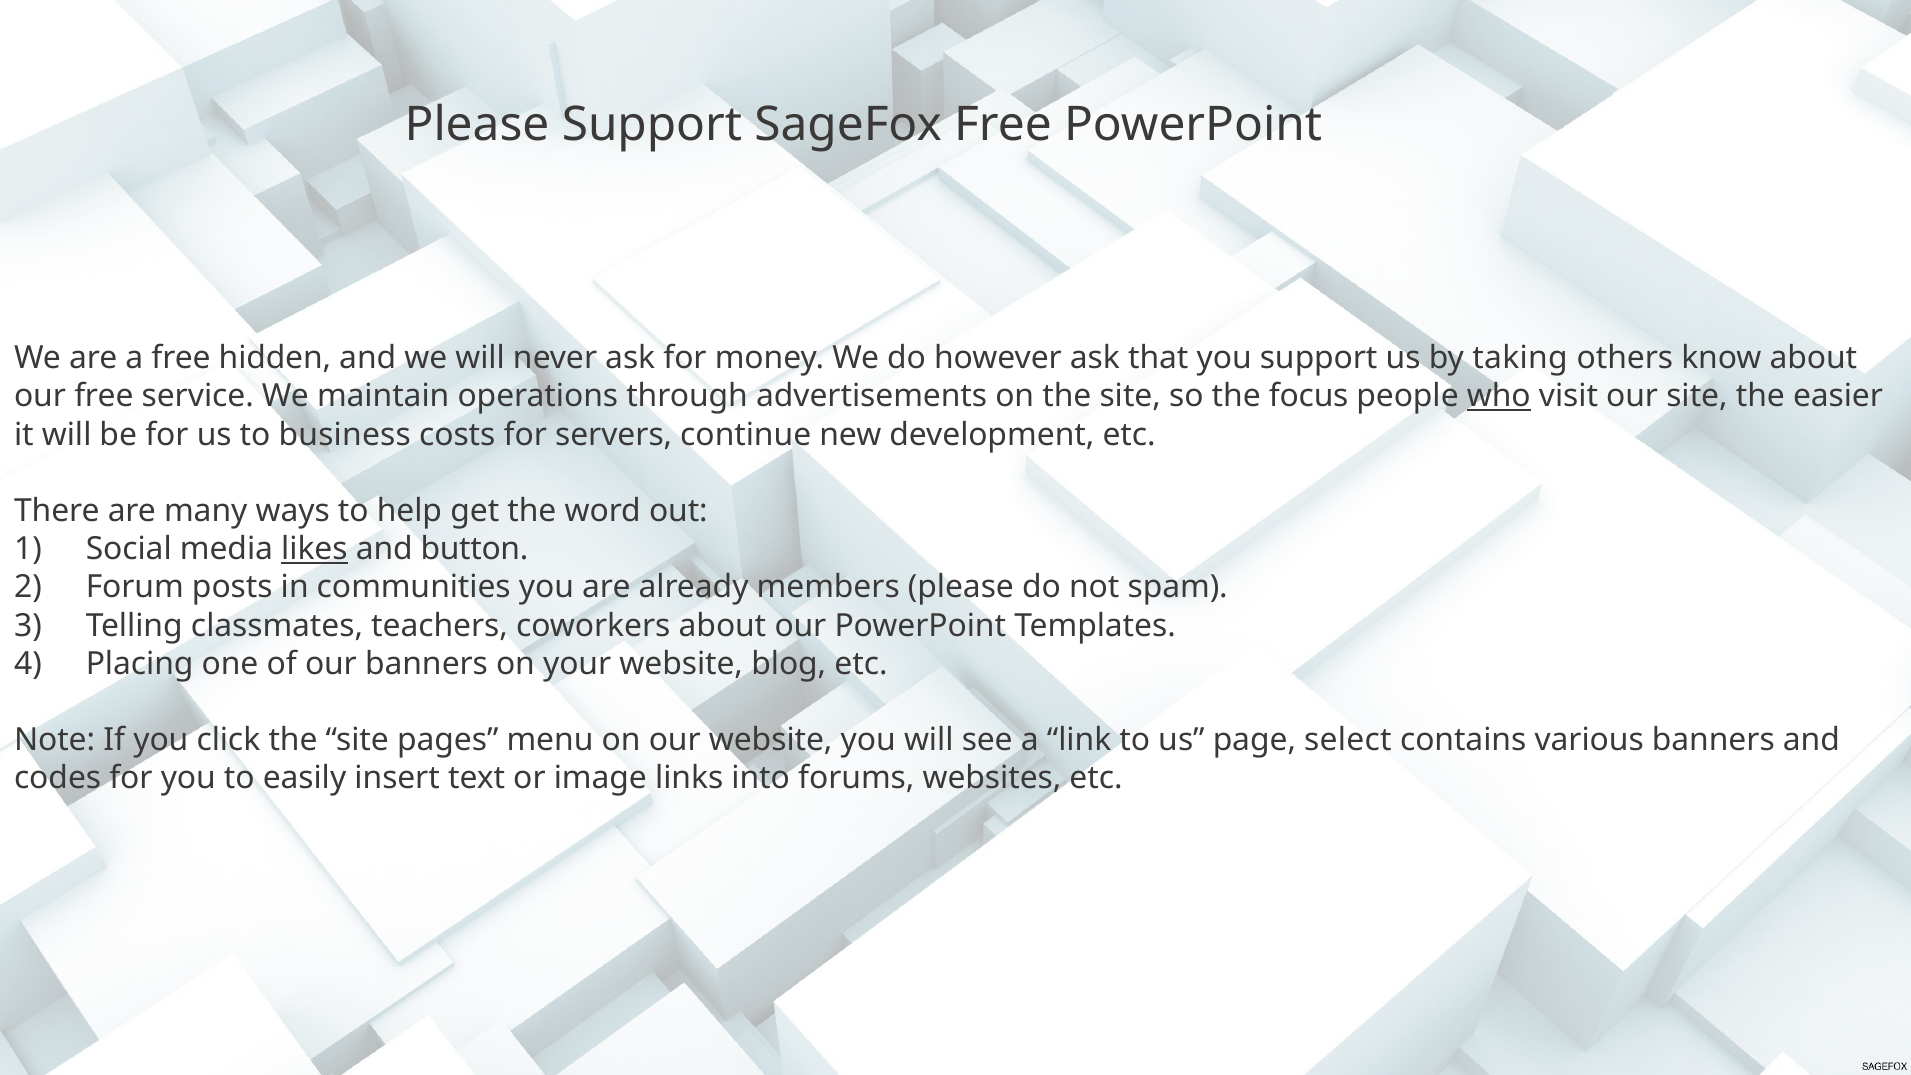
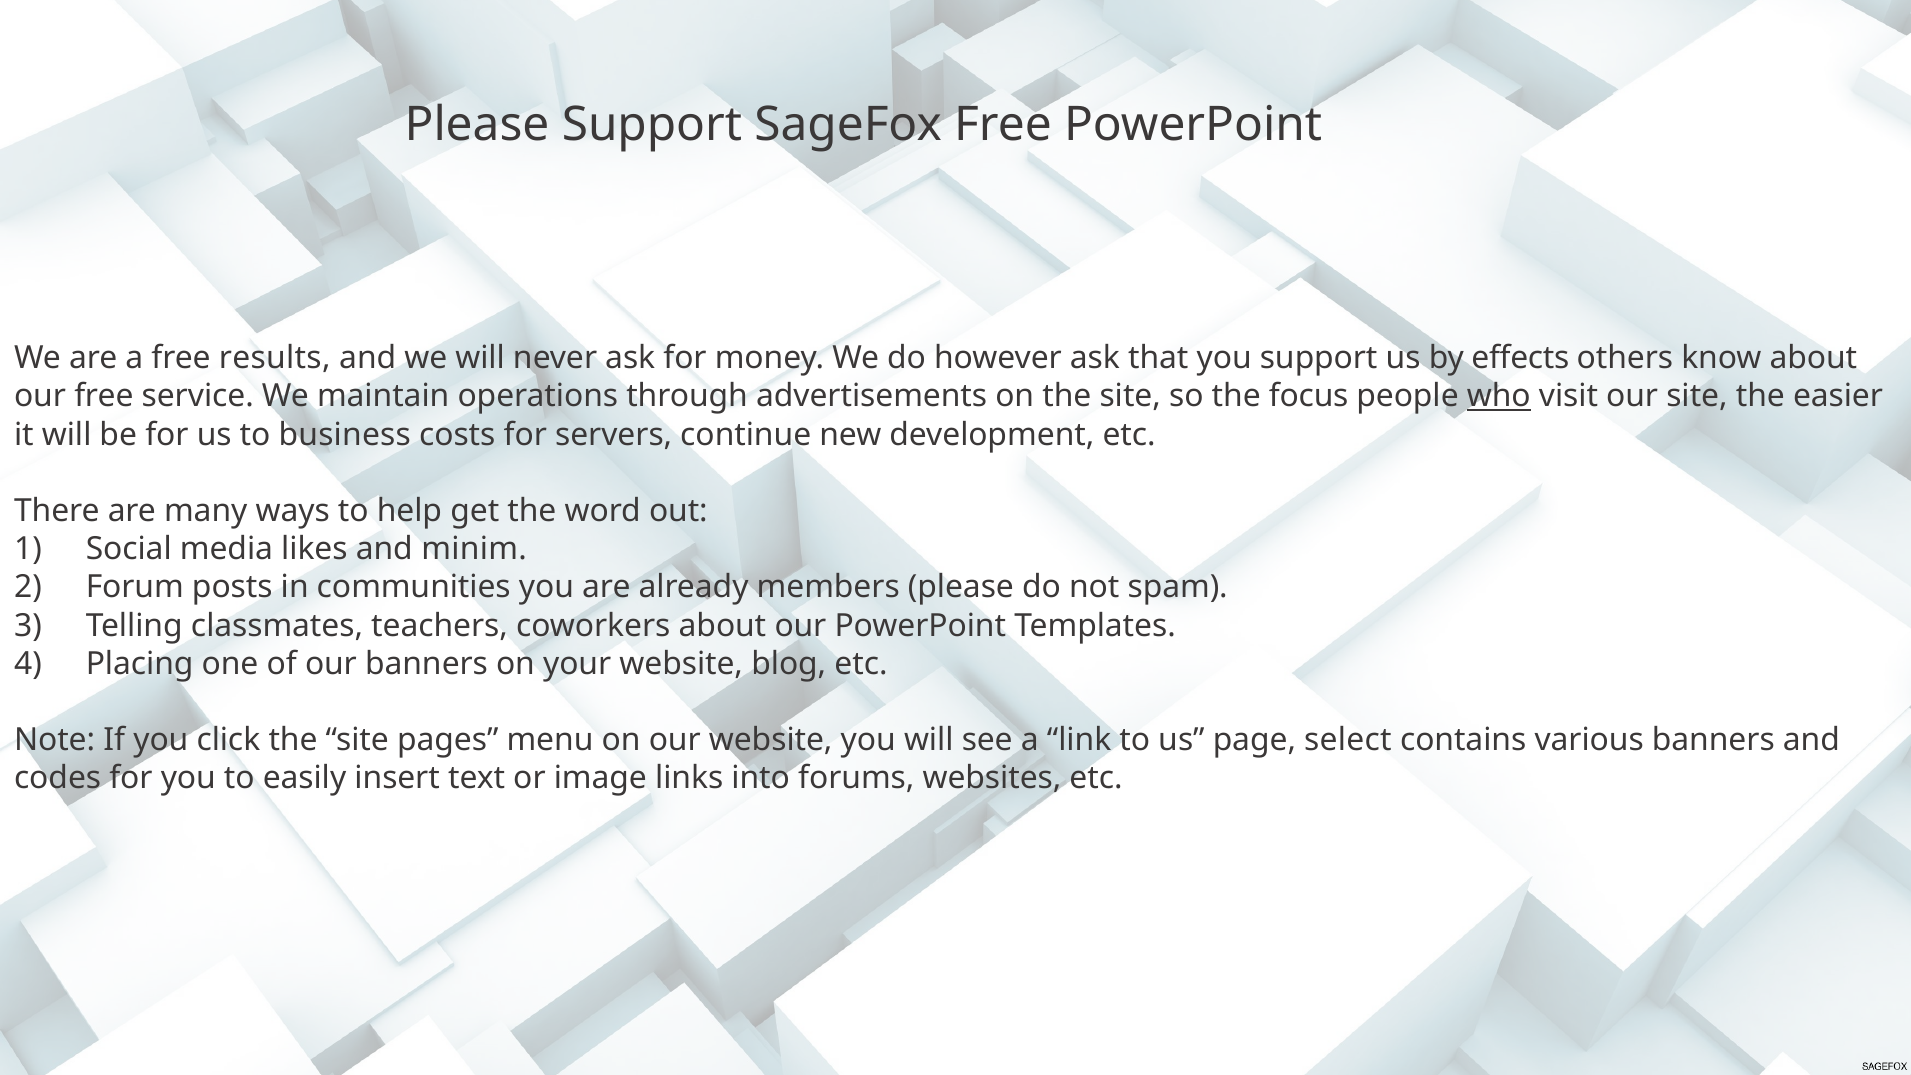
hidden: hidden -> results (275, 358)
taking: taking -> effects (1520, 358)
likes underline: present -> none (314, 549)
button: button -> minim (474, 549)
